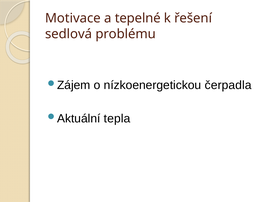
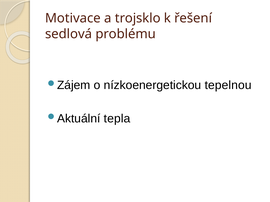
tepelné: tepelné -> trojsklo (138, 18)
čerpadla: čerpadla -> tepelnou (228, 85)
